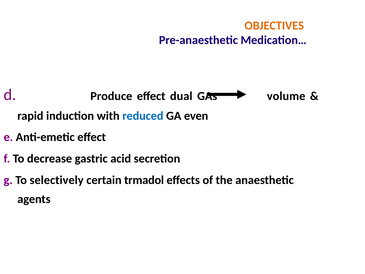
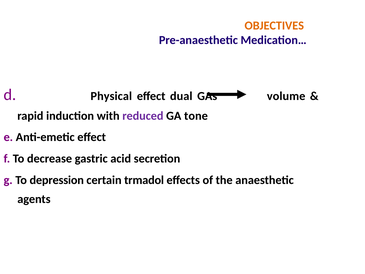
Produce: Produce -> Physical (111, 96)
reduced colour: blue -> purple (143, 116)
even: even -> tone (196, 116)
selectively: selectively -> depression (57, 180)
